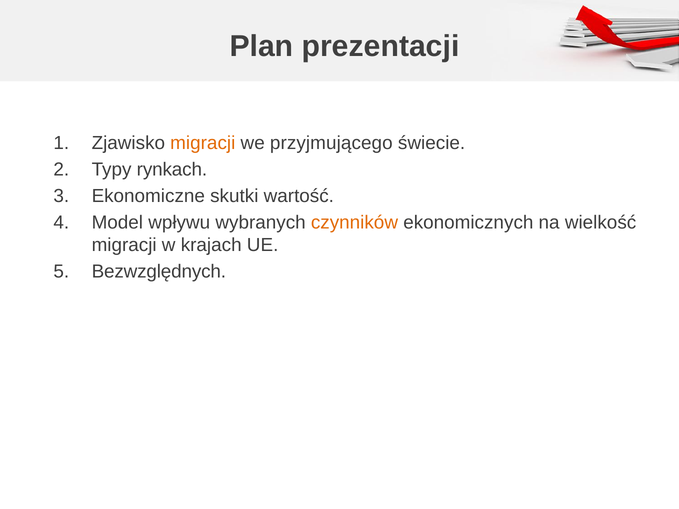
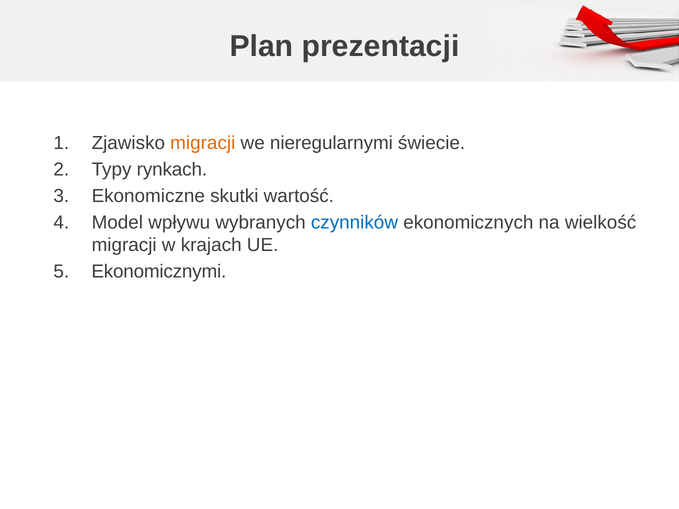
przyjmującego: przyjmującego -> nieregularnymi (331, 143)
czynników colour: orange -> blue (354, 223)
Bezwzględnych: Bezwzględnych -> Ekonomicznymi (159, 272)
